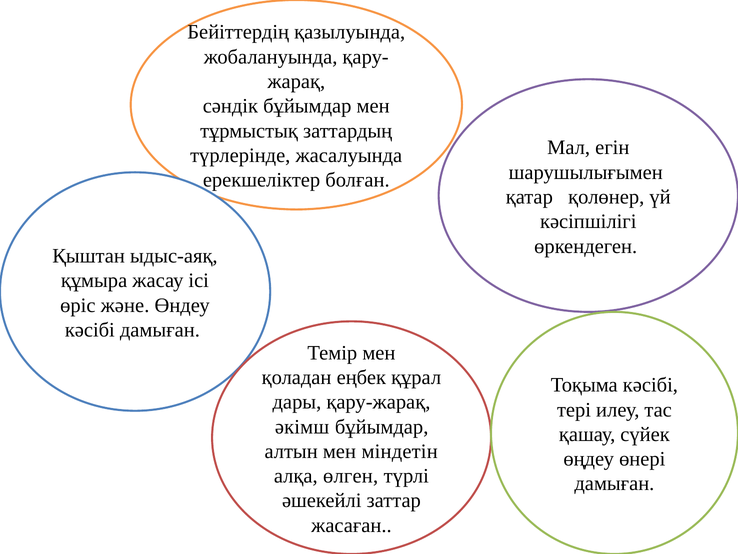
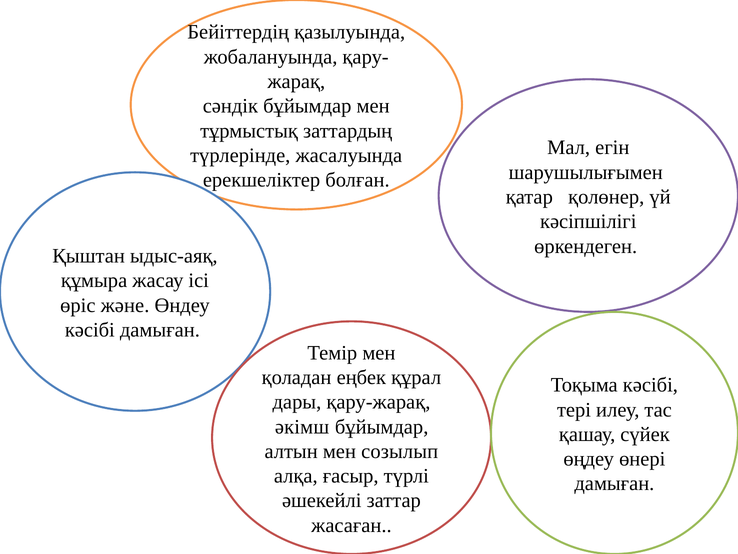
міндетін: міндетін -> созылып (400, 451)
өлген: өлген -> ғасыр (351, 476)
